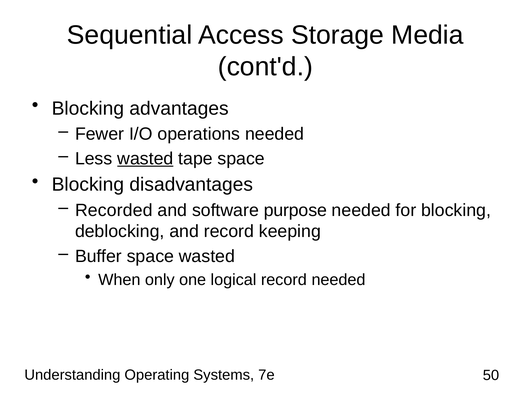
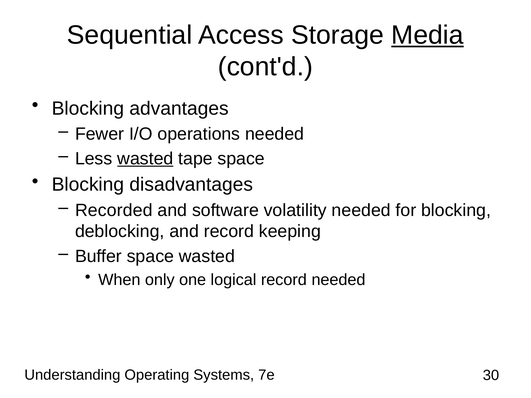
Media underline: none -> present (427, 35)
purpose: purpose -> volatility (295, 210)
50: 50 -> 30 (491, 375)
